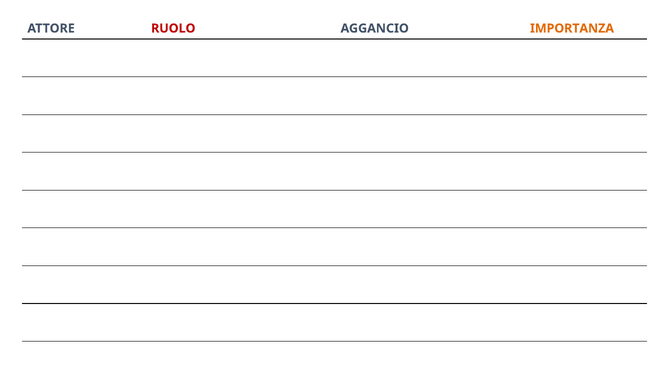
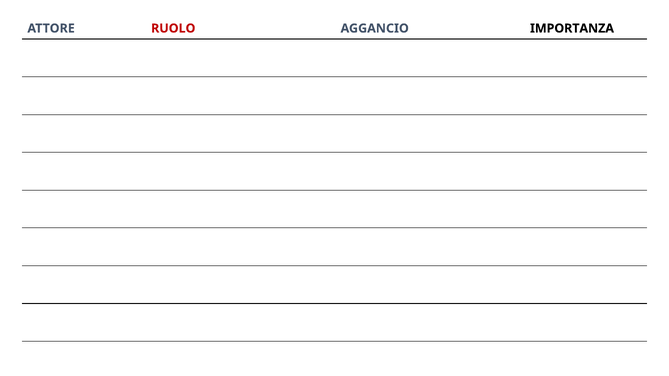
IMPORTANZA colour: orange -> black (572, 28)
